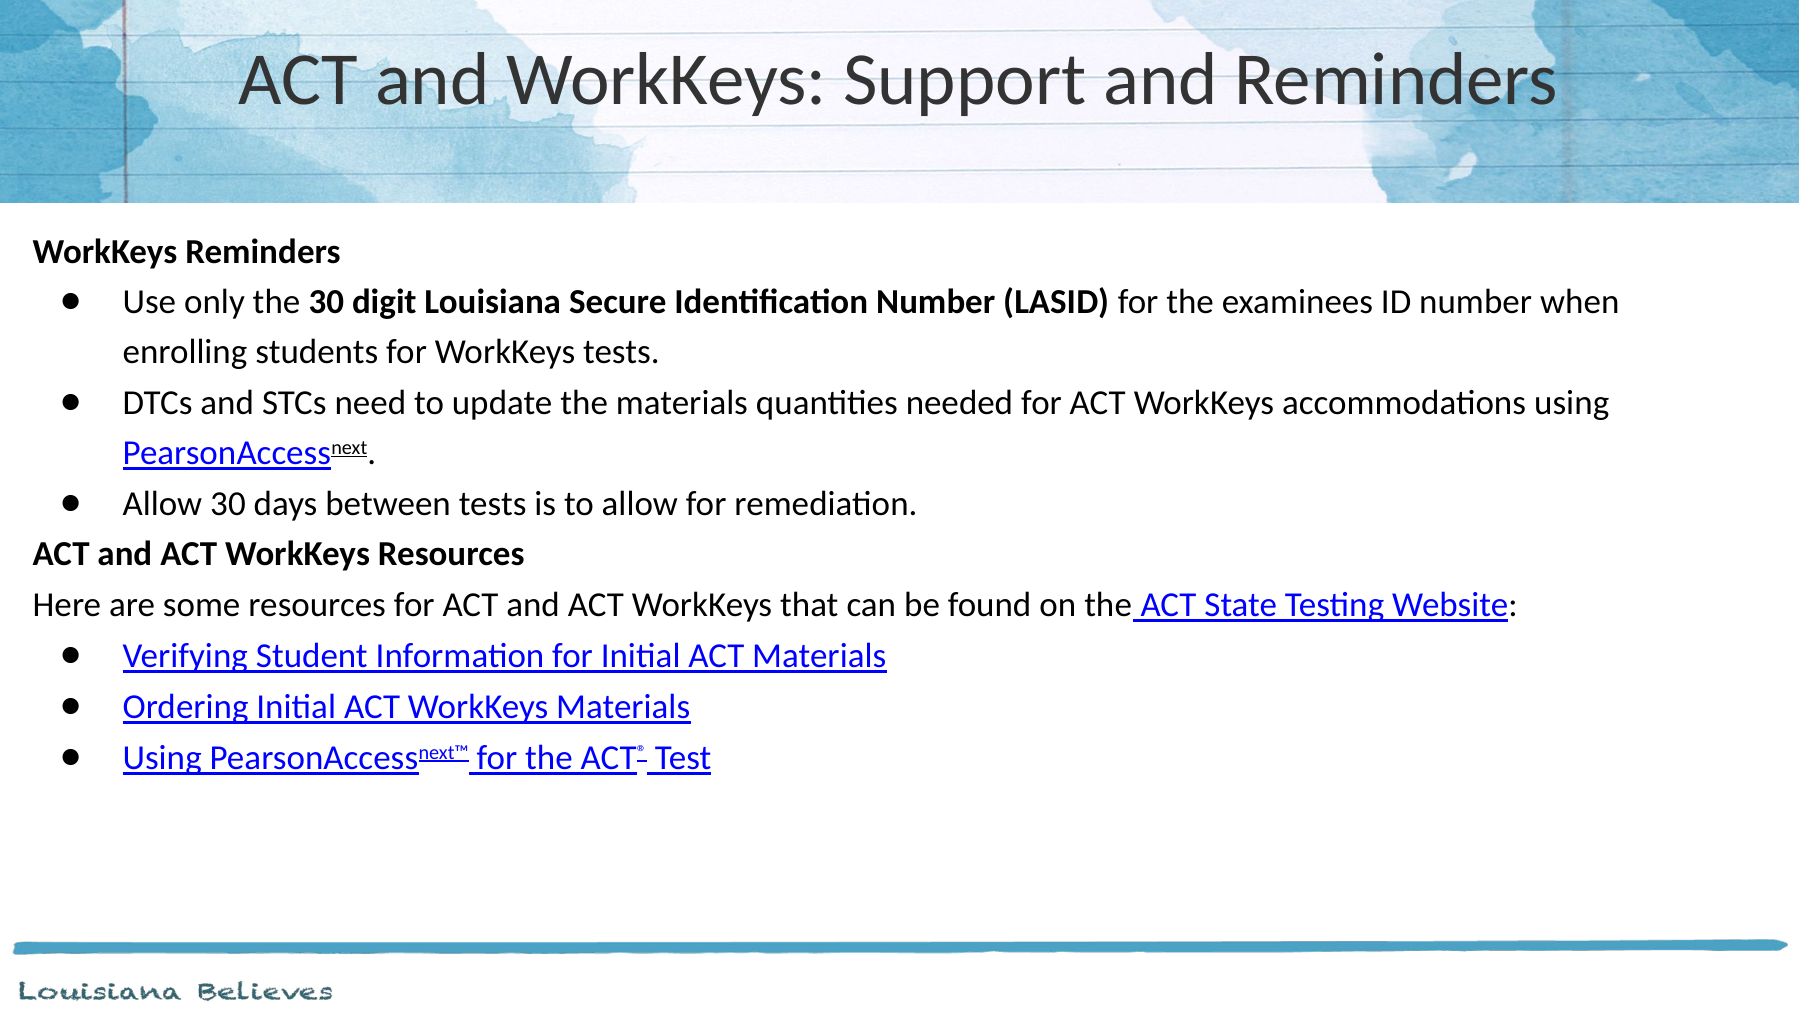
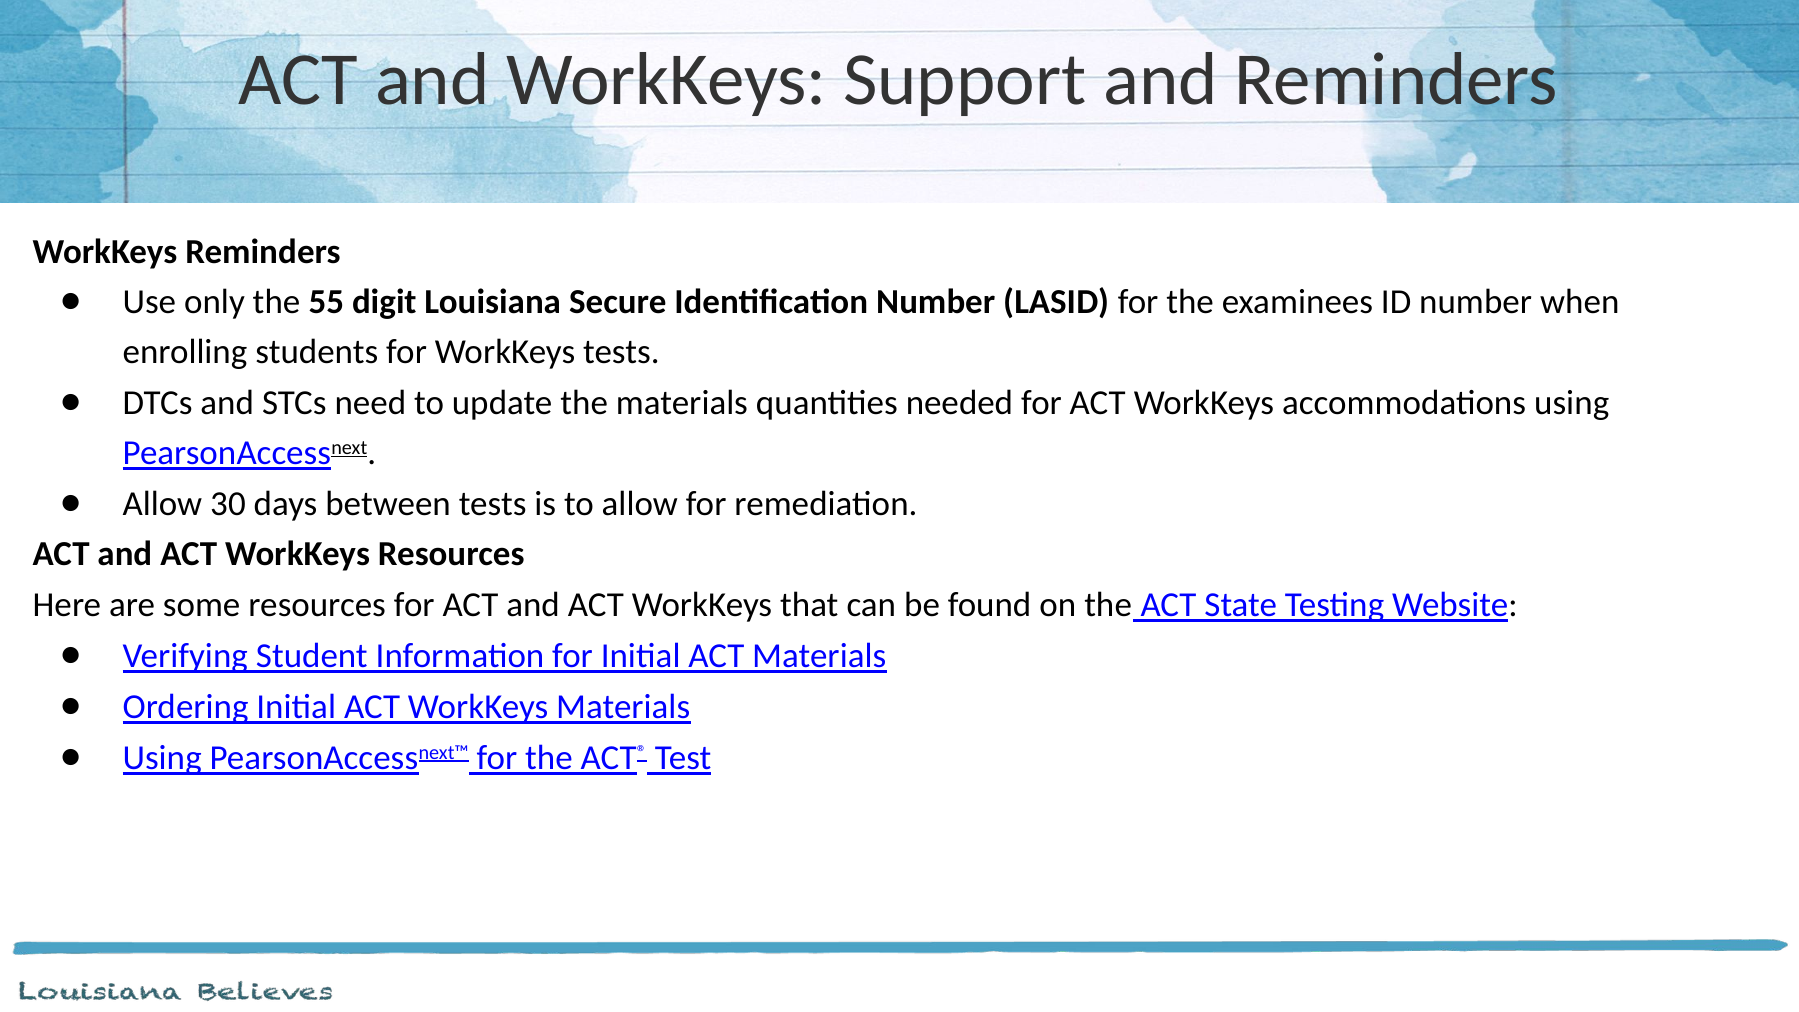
the 30: 30 -> 55 (326, 302)
